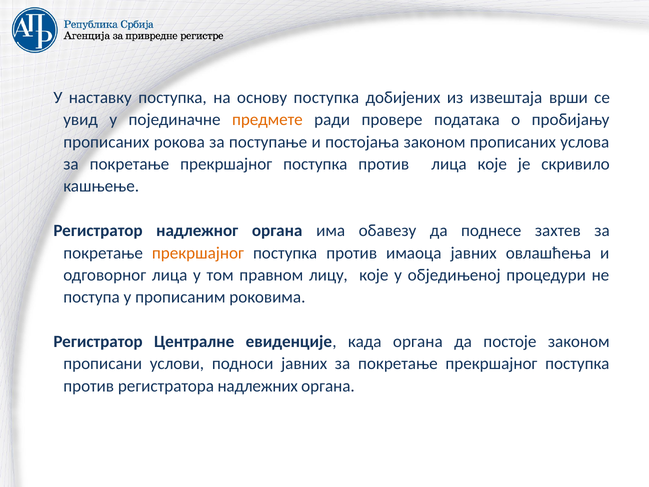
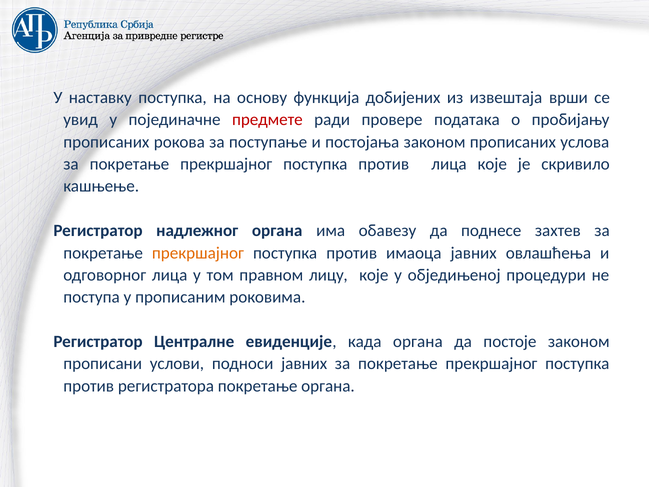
основу поступка: поступка -> функција (326, 97)
предмете colour: orange -> red (267, 120)
регистратора надлежних: надлежних -> покретање (258, 386)
